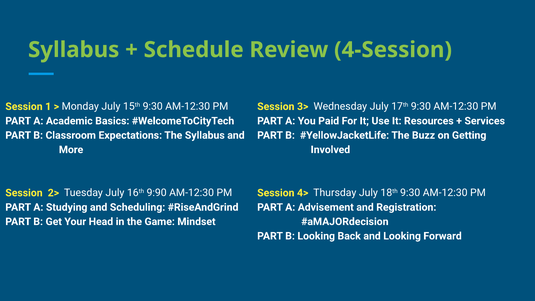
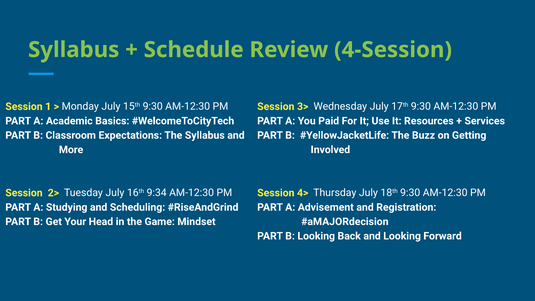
9:90: 9:90 -> 9:34 (157, 193)
